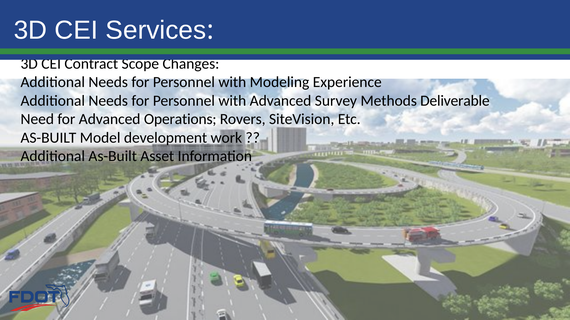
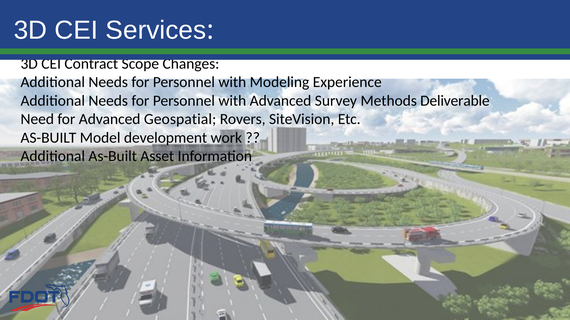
Operations: Operations -> Geospatial (180, 119)
